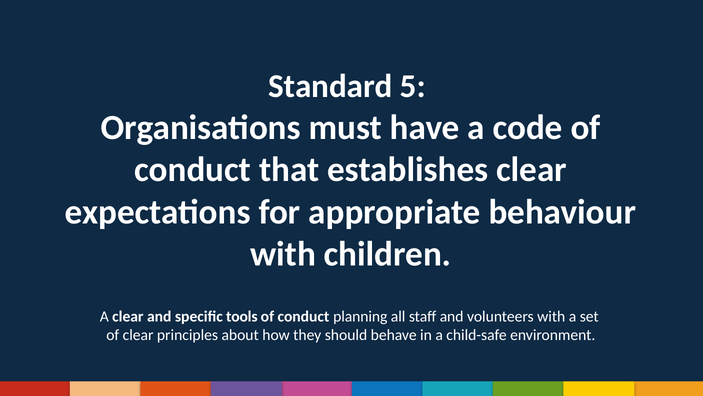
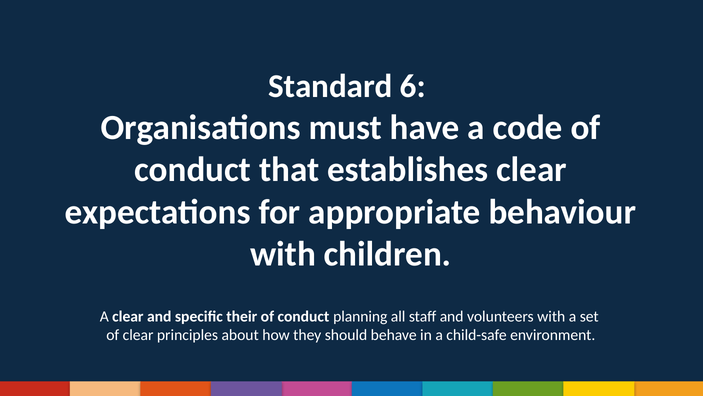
5: 5 -> 6 (413, 86)
tools: tools -> their (242, 316)
